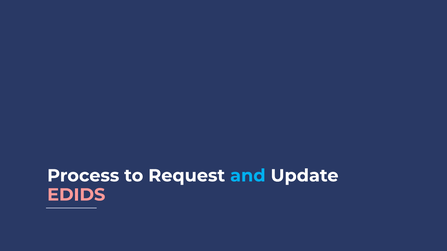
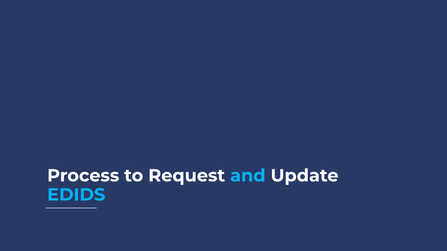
EDIDS colour: pink -> light blue (76, 195)
